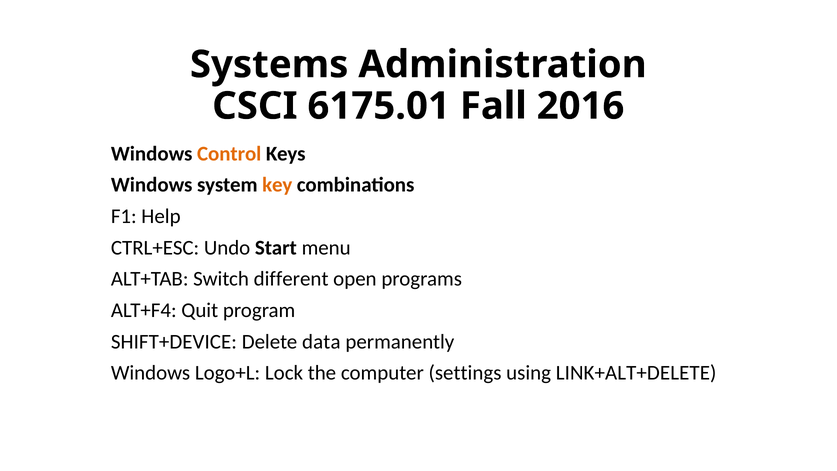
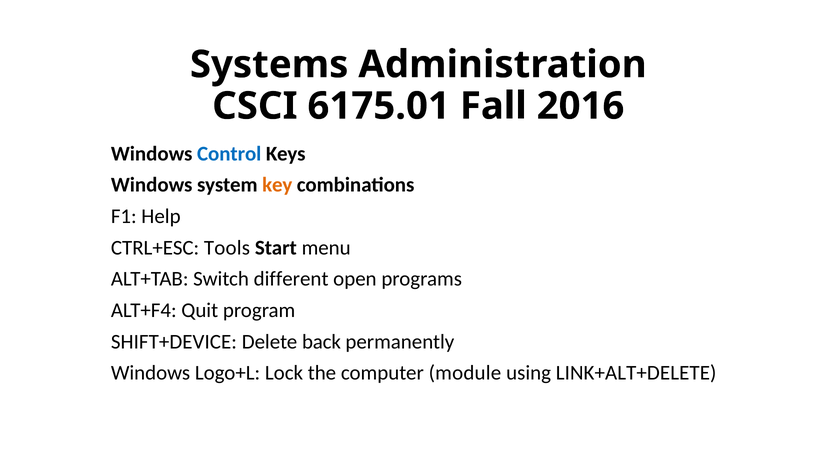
Control colour: orange -> blue (229, 154)
Undo: Undo -> Tools (227, 248)
data: data -> back (321, 342)
settings: settings -> module (465, 373)
